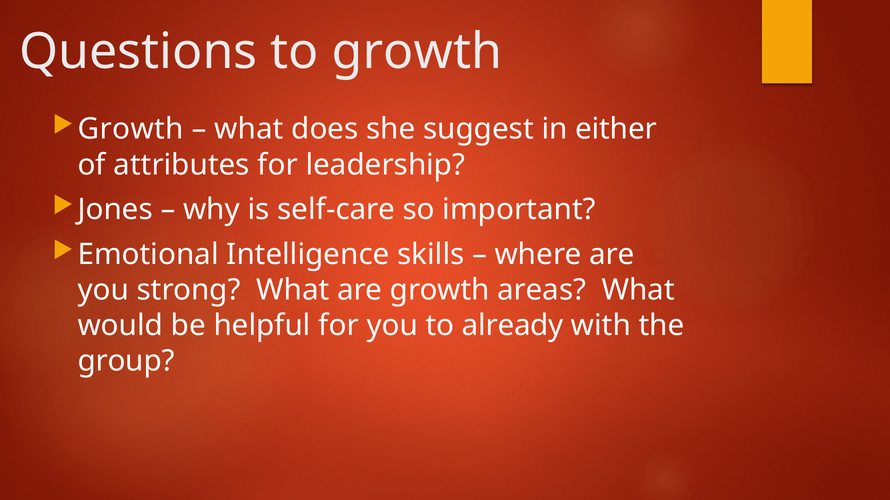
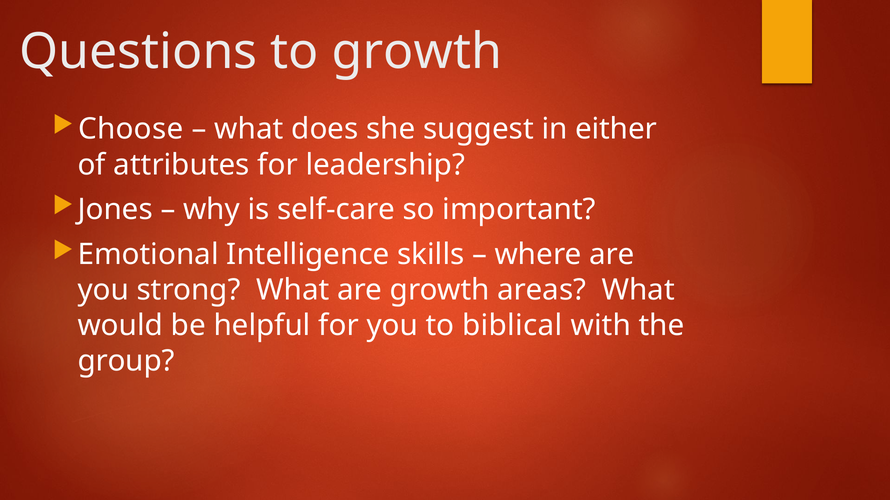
Growth: Growth -> Choose (131, 129)
already: already -> biblical (512, 326)
